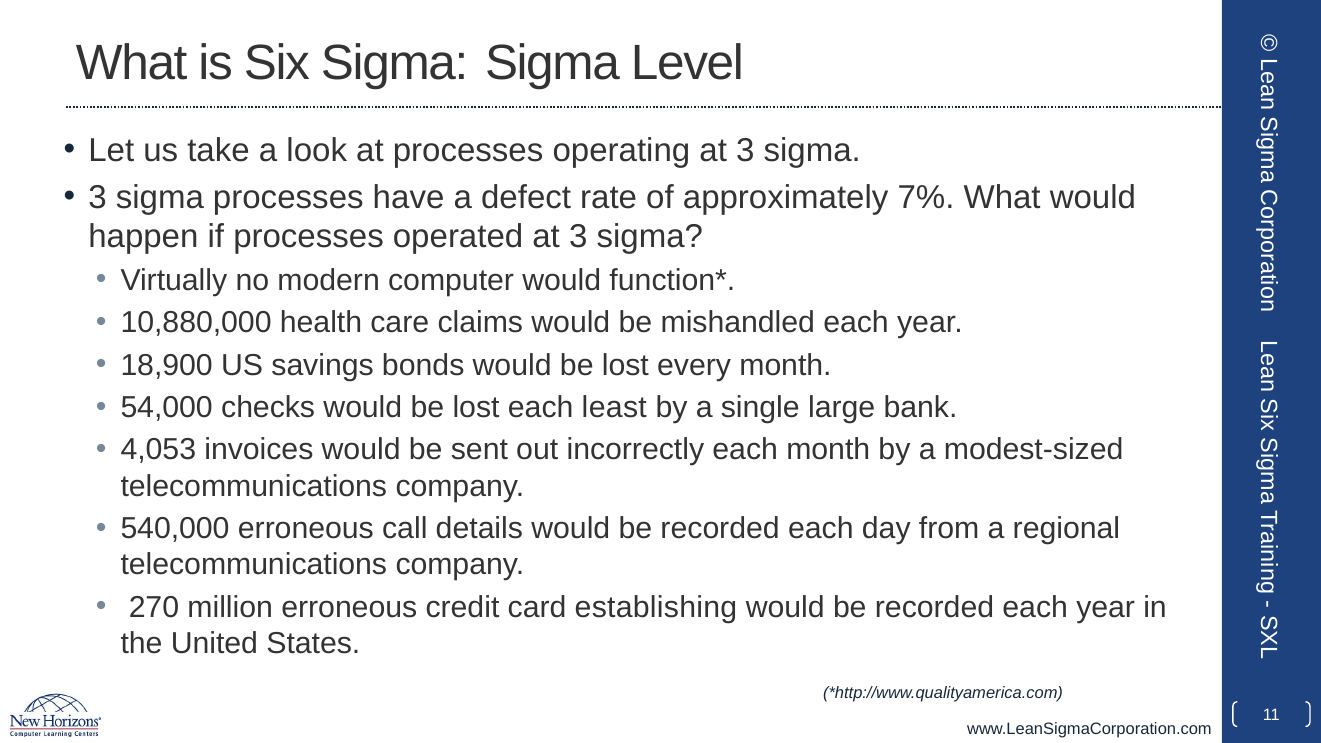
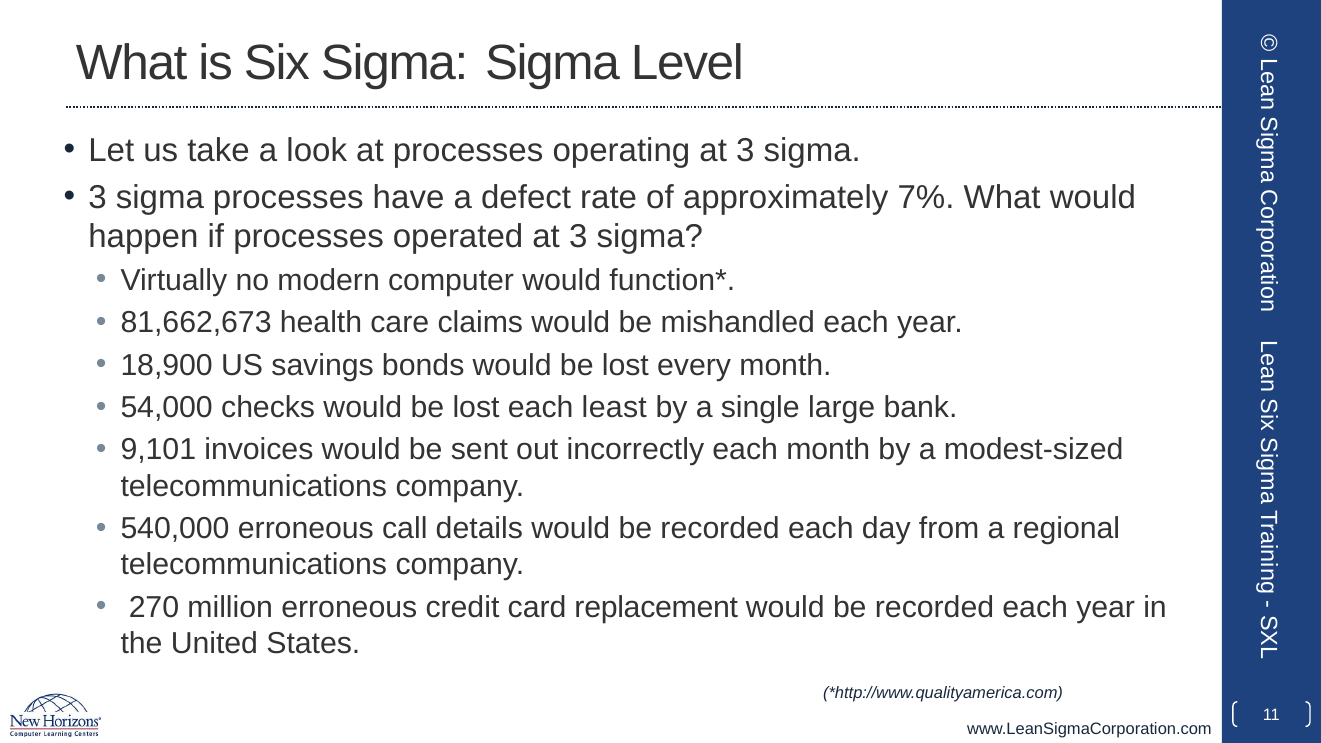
10,880,000: 10,880,000 -> 81,662,673 (196, 323)
4,053: 4,053 -> 9,101 (158, 450)
establishing: establishing -> replacement (656, 607)
